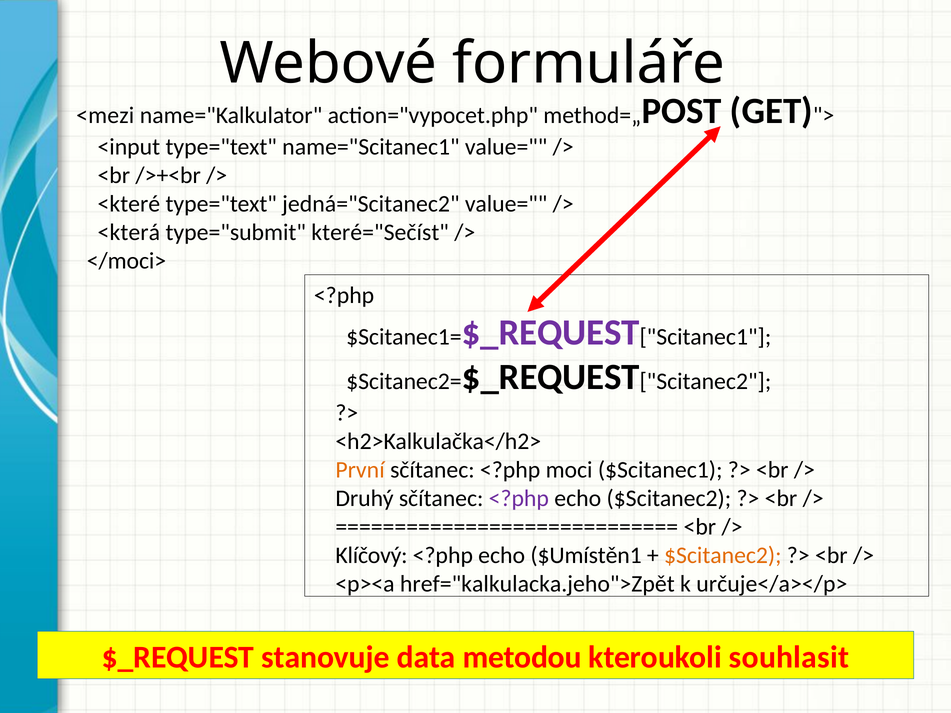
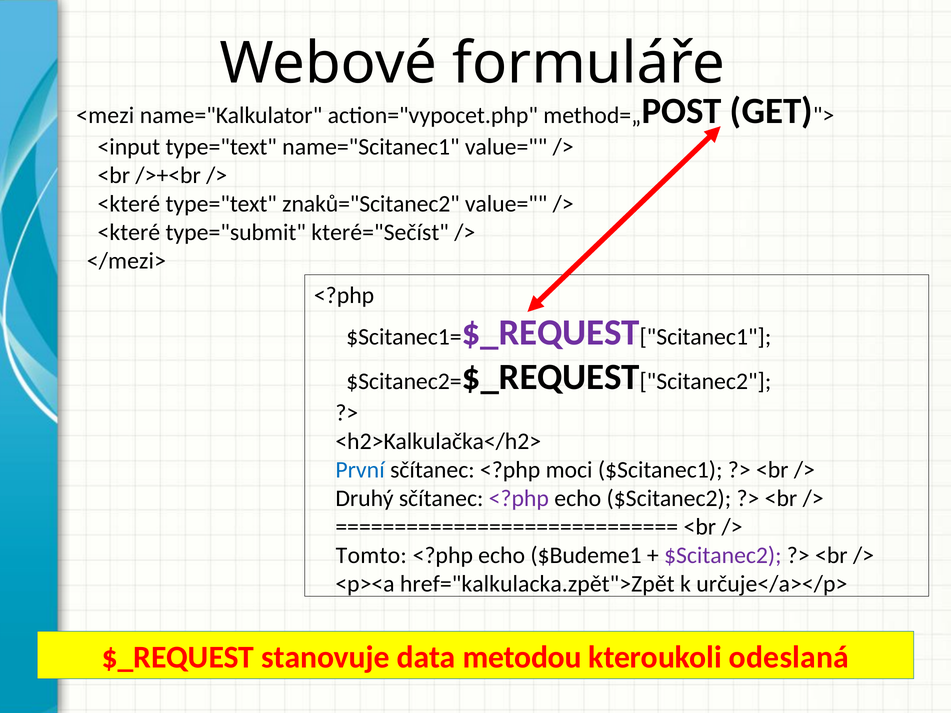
jedná="Scitanec2: jedná="Scitanec2 -> znaků="Scitanec2 (371, 204)
<která: <která -> <které (129, 232)
</moci>: </moci> -> </mezi> (126, 261)
První colour: orange -> blue (360, 470)
Klíčový: Klíčový -> Tomto (371, 555)
$Umístěn1: $Umístěn1 -> $Budeme1 (586, 555)
$Scitanec2 colour: orange -> purple (723, 555)
href="kalkulacka.jeho">Zpět: href="kalkulacka.jeho">Zpět -> href="kalkulacka.zpět">Zpět (537, 584)
souhlasit: souhlasit -> odeslaná (789, 657)
